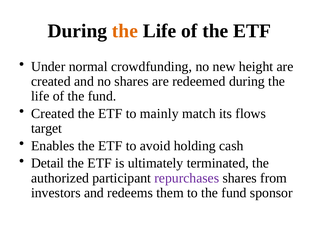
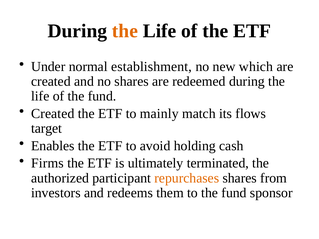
crowdfunding: crowdfunding -> establishment (152, 67)
height: height -> which (256, 67)
Detail: Detail -> Firms (47, 163)
repurchases colour: purple -> orange (187, 178)
